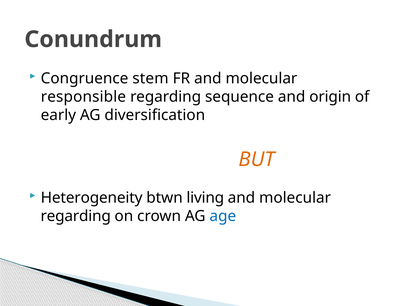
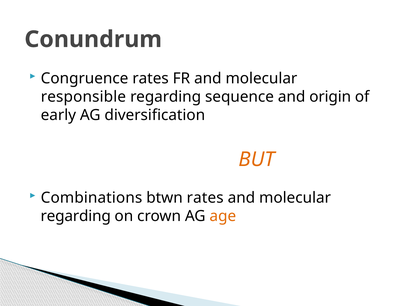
Congruence stem: stem -> rates (151, 78)
Heterogeneity: Heterogeneity -> Combinations (91, 198)
btwn living: living -> rates (205, 198)
age colour: blue -> orange (223, 216)
